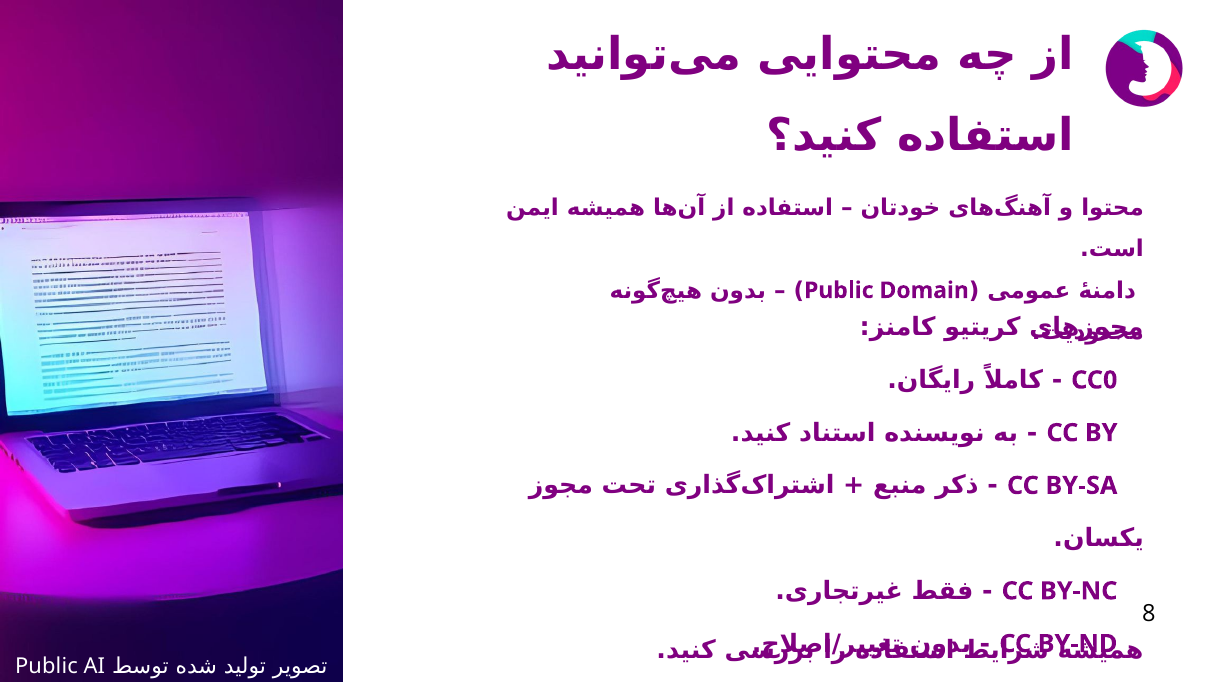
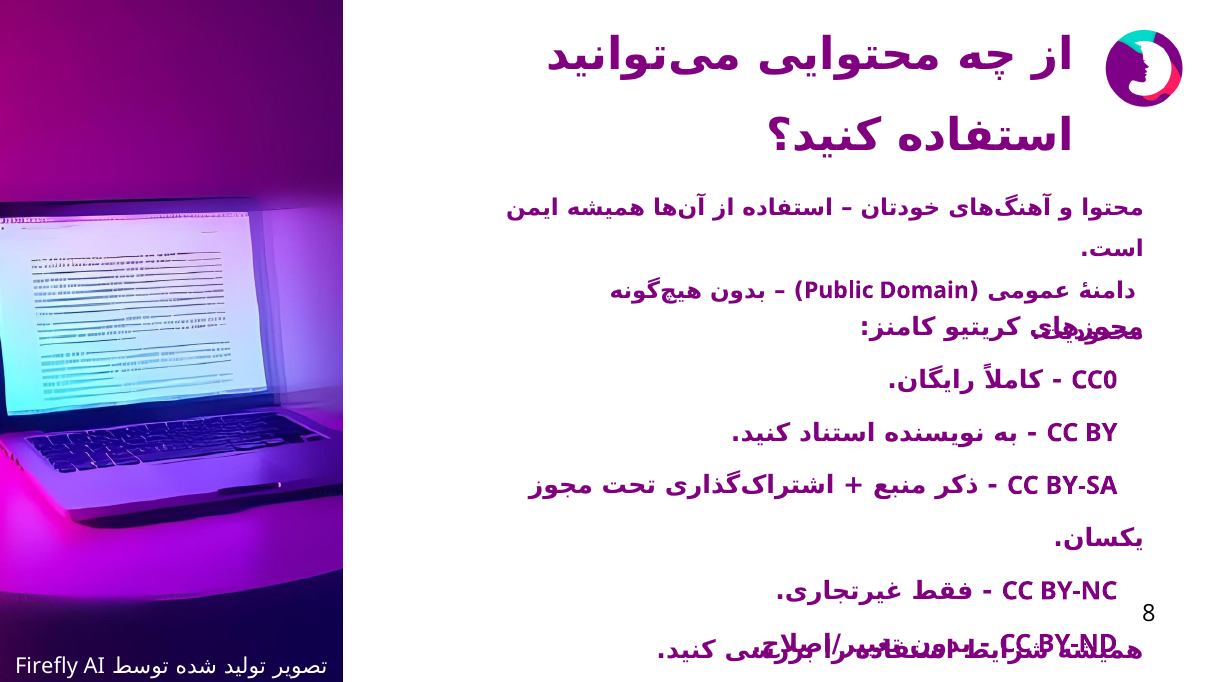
Public: Public -> Firefly (47, 666)
